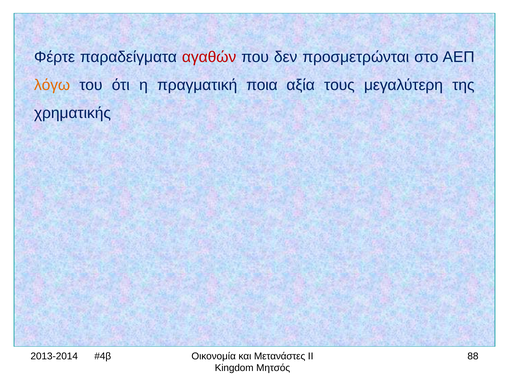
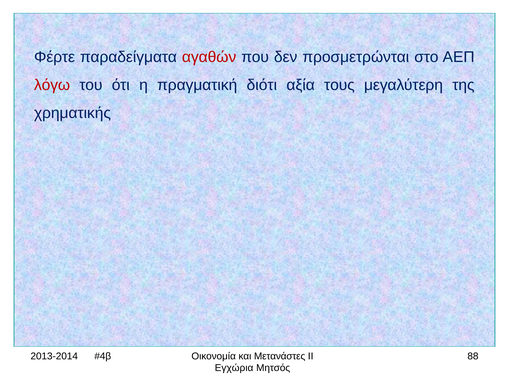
λόγω colour: orange -> red (52, 85)
ποια: ποια -> διότι (262, 85)
Kingdom: Kingdom -> Εγχώρια (234, 369)
